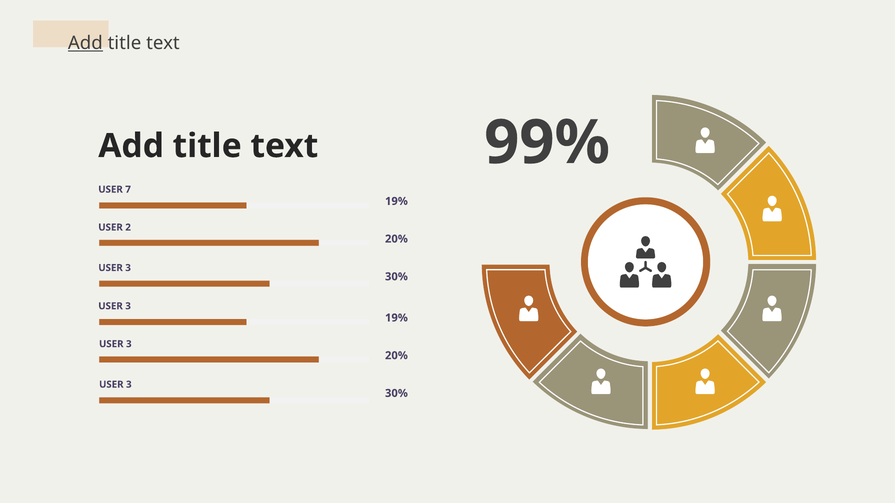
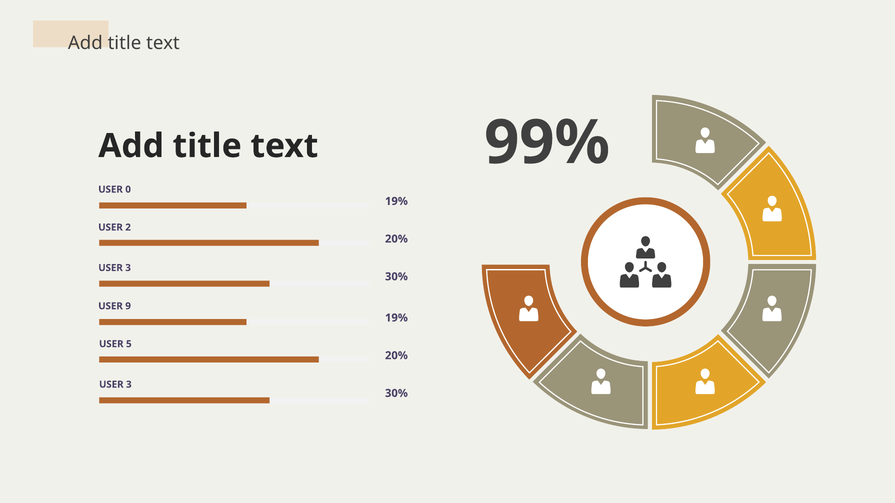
Add underline: present -> none (85, 43)
7: 7 -> 0 (128, 190)
3: 3 -> 9 (128, 306)
3: 3 -> 5 (129, 344)
